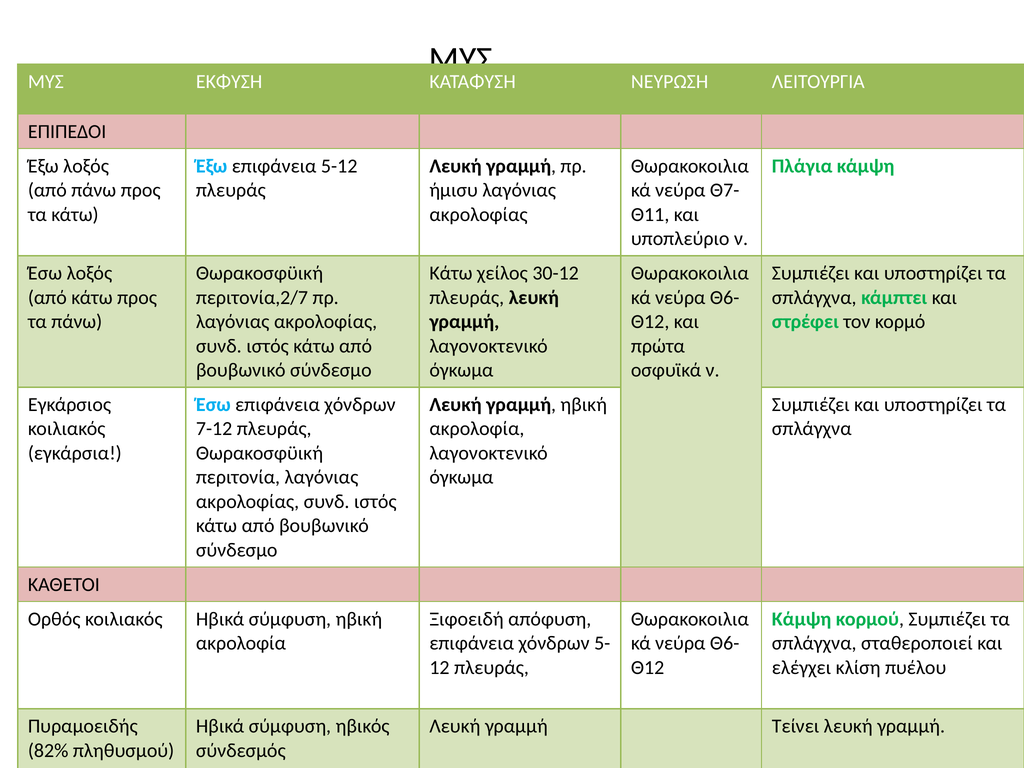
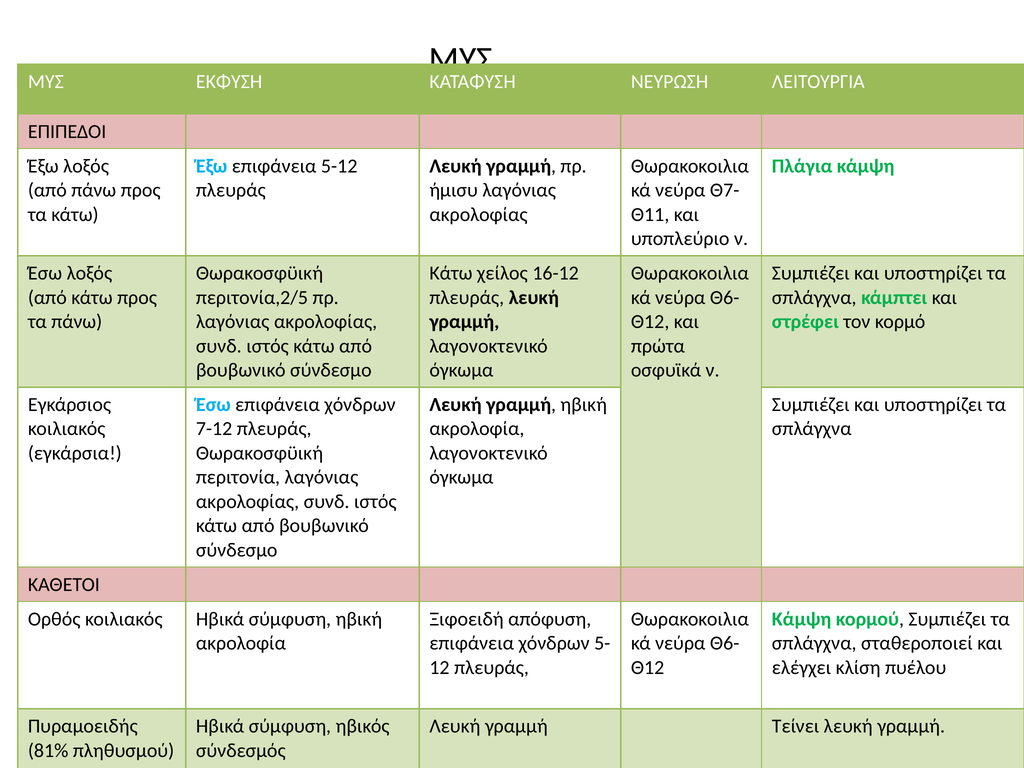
30-12: 30-12 -> 16-12 (556, 273)
περιτονία,2/7: περιτονία,2/7 -> περιτονία,2/5 (252, 297)
82%: 82% -> 81% (48, 751)
